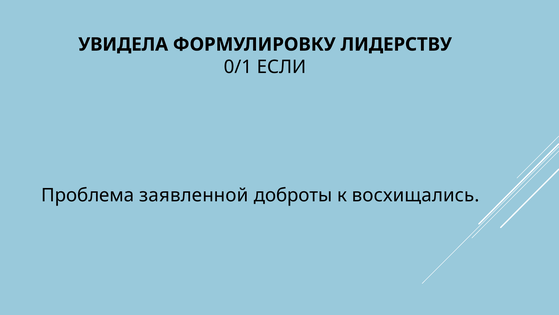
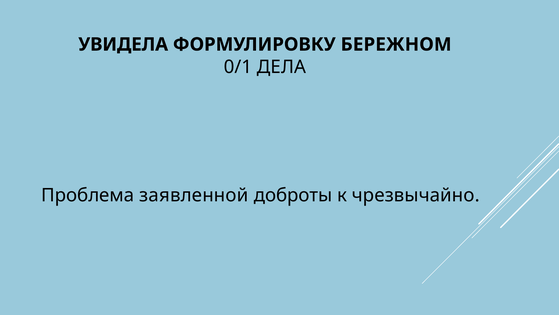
ЛИДЕРСТВУ: ЛИДЕРСТВУ -> БЕРЕЖНОМ (396, 44)
ЕСЛИ: ЕСЛИ -> ДЕЛА (282, 67)
восхищались: восхищались -> чрезвычайно (416, 195)
